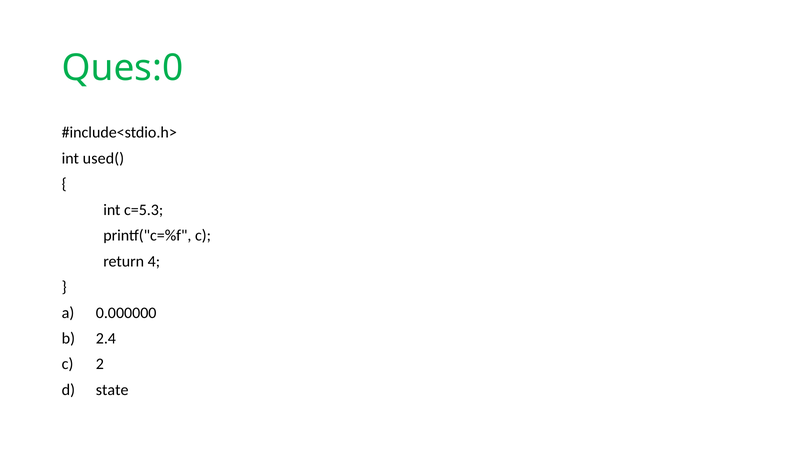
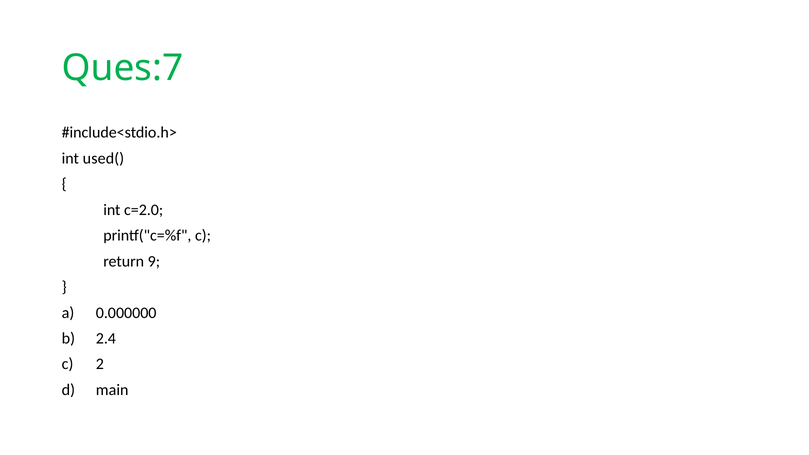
Ques:0: Ques:0 -> Ques:7 (122, 68)
c=5.3: c=5.3 -> c=2.0 (144, 210)
4: 4 -> 9 (154, 261)
state: state -> main (112, 390)
